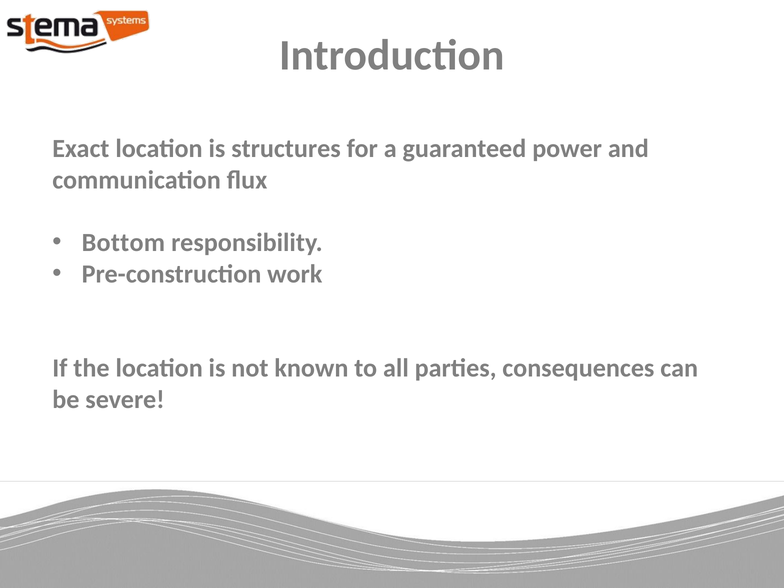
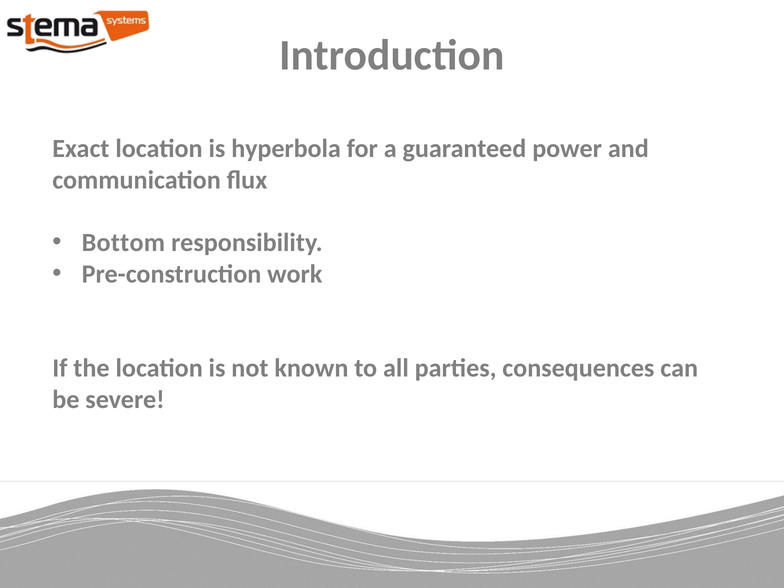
structures: structures -> hyperbola (286, 149)
